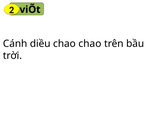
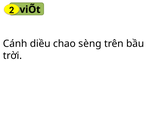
chao chao: chao -> sèng (90, 44)
